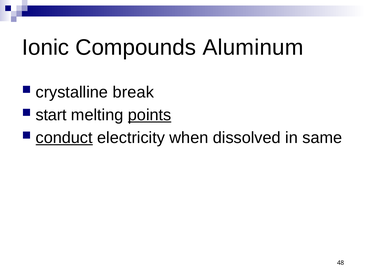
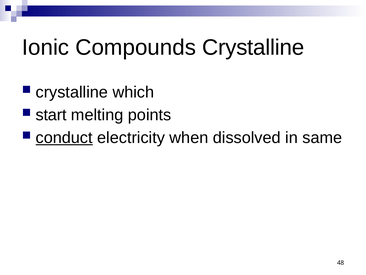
Compounds Aluminum: Aluminum -> Crystalline (253, 47)
break: break -> which (133, 92)
points underline: present -> none (150, 115)
